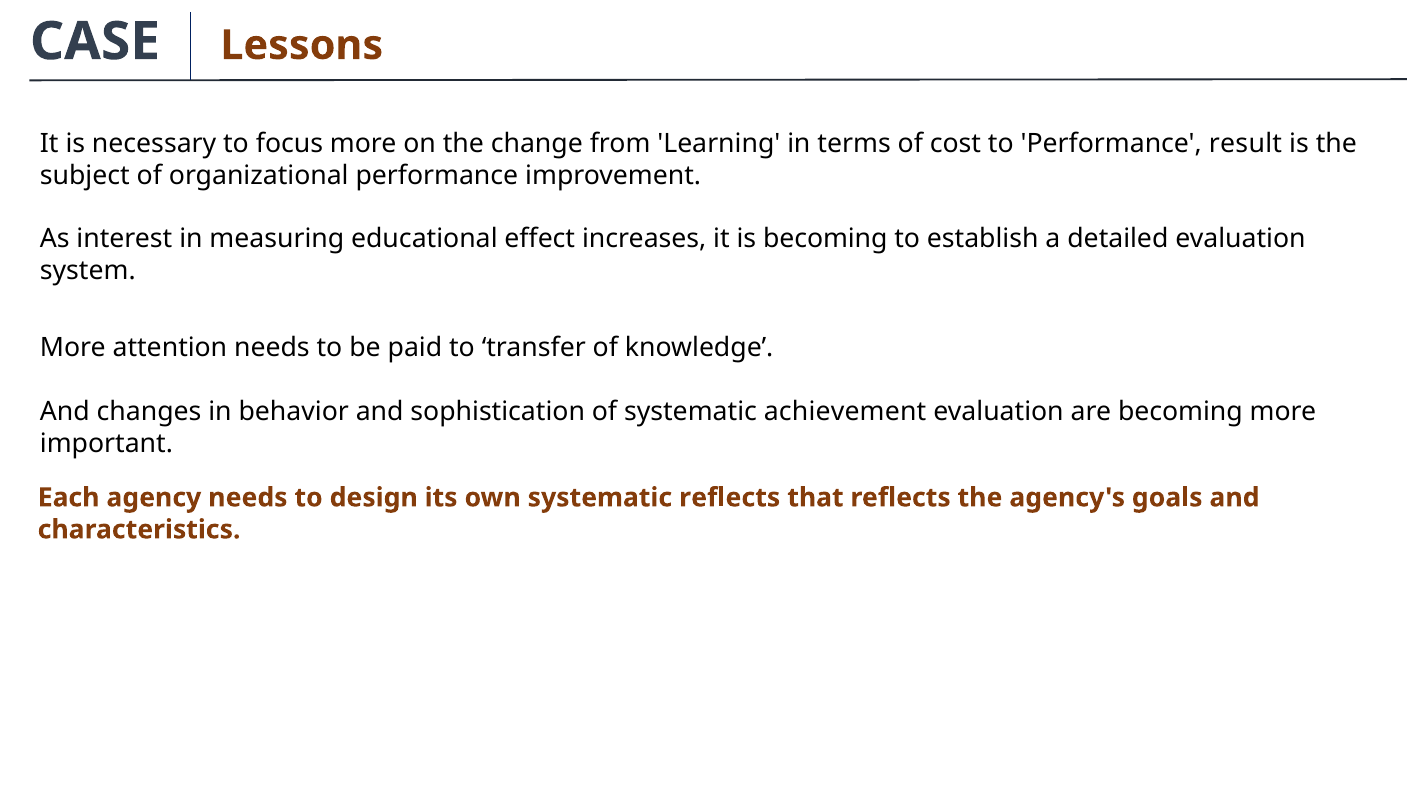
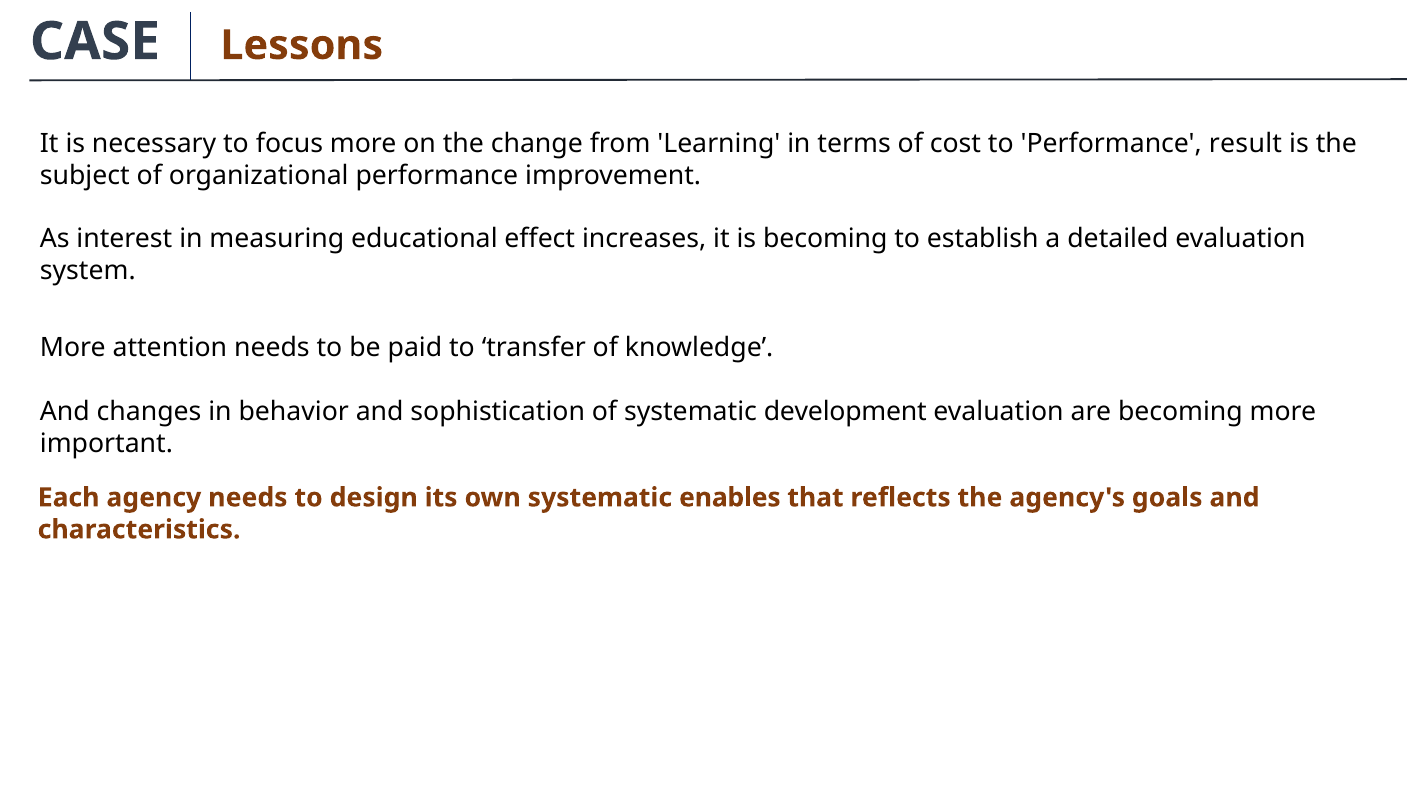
achievement: achievement -> development (845, 411)
systematic reflects: reflects -> enables (730, 497)
